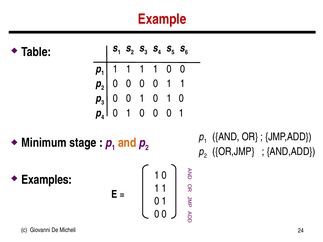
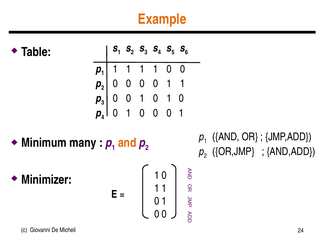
Example colour: red -> orange (162, 19)
stage: stage -> many (83, 143)
Examples: Examples -> Minimizer (47, 180)
